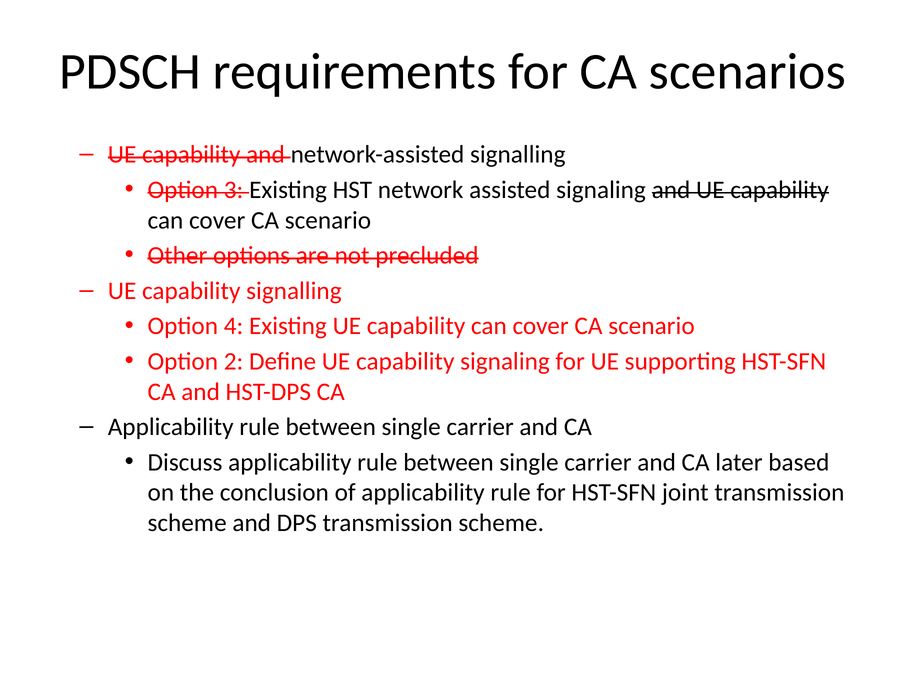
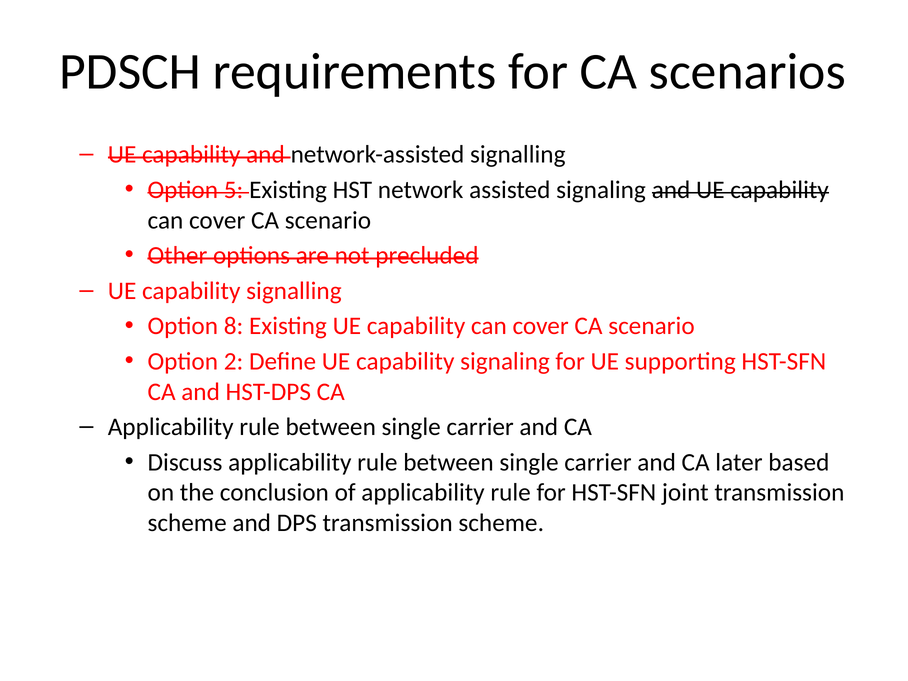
3: 3 -> 5 (234, 190)
4: 4 -> 8 (234, 326)
